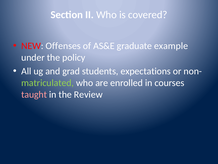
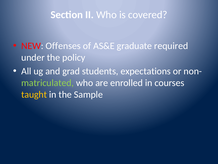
example: example -> required (171, 46)
taught colour: pink -> yellow (34, 94)
Review: Review -> Sample (88, 94)
